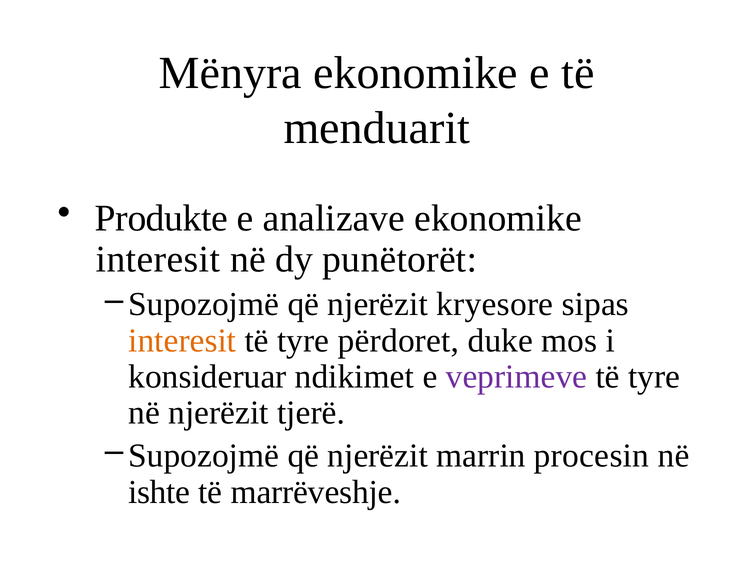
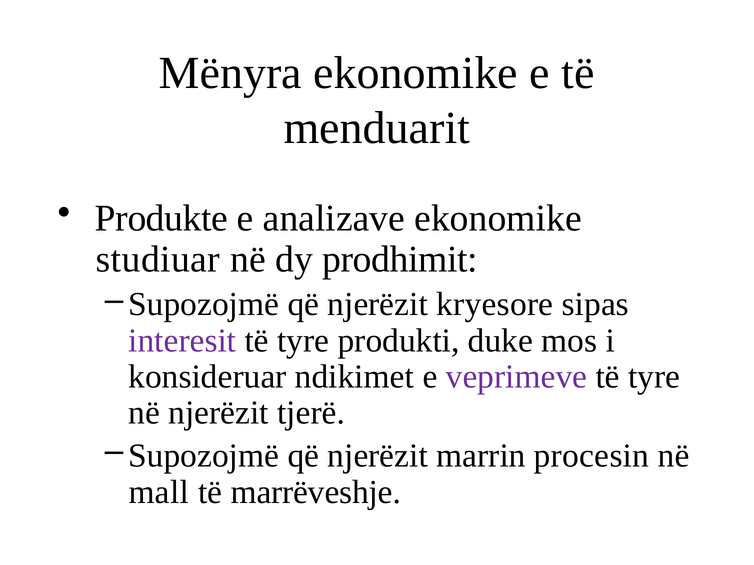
interesit: interesit -> studiuar (158, 259)
punëtorët: punëtorët -> prodhimit (400, 259)
interesit colour: orange -> purple (182, 341)
përdoret: përdoret -> produkti (399, 341)
ishte: ishte -> mall (159, 492)
